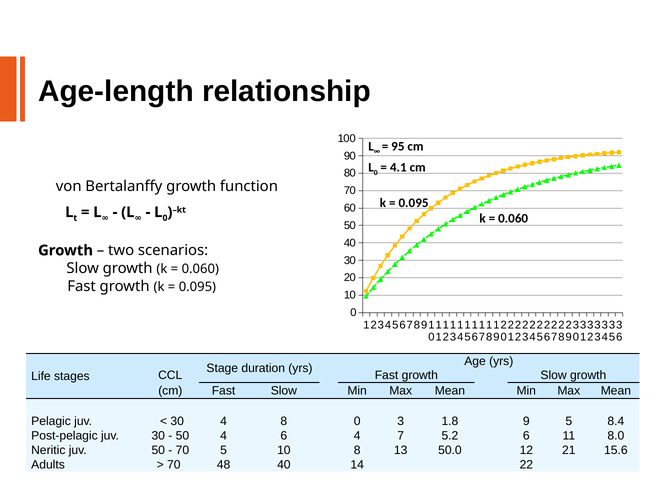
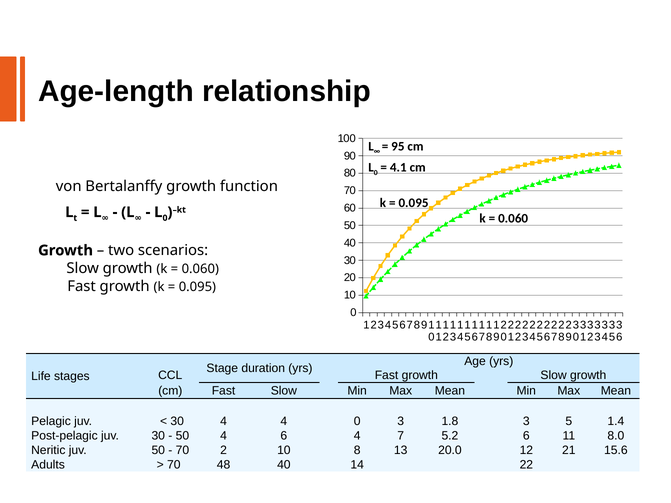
4 8: 8 -> 4 (284, 421)
1.8 9: 9 -> 3 (526, 421)
8.4: 8.4 -> 1.4 (616, 421)
70 5: 5 -> 2 (224, 451)
50.0: 50.0 -> 20.0 (450, 451)
